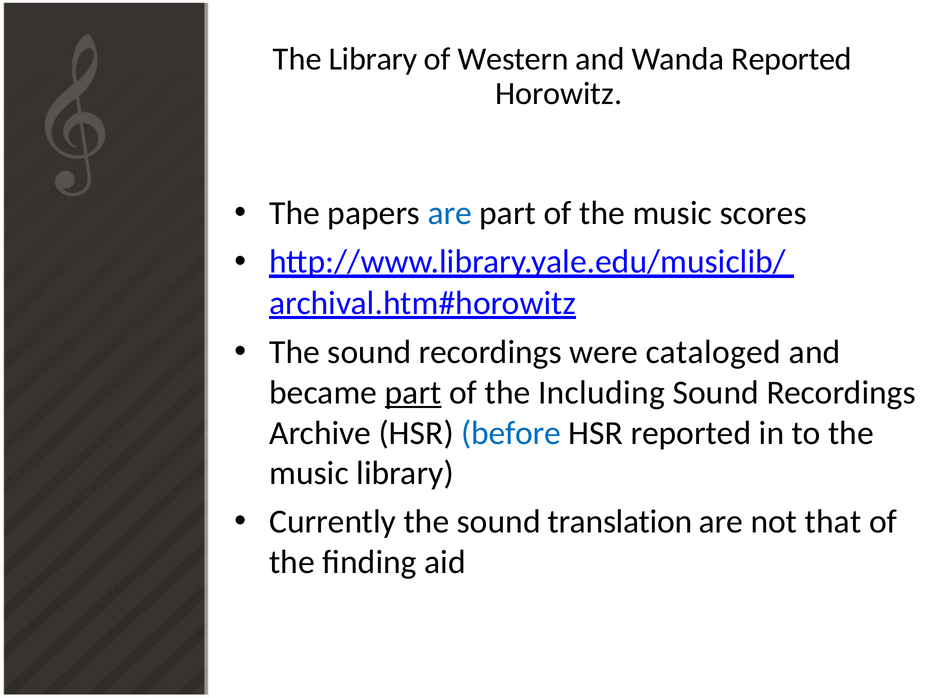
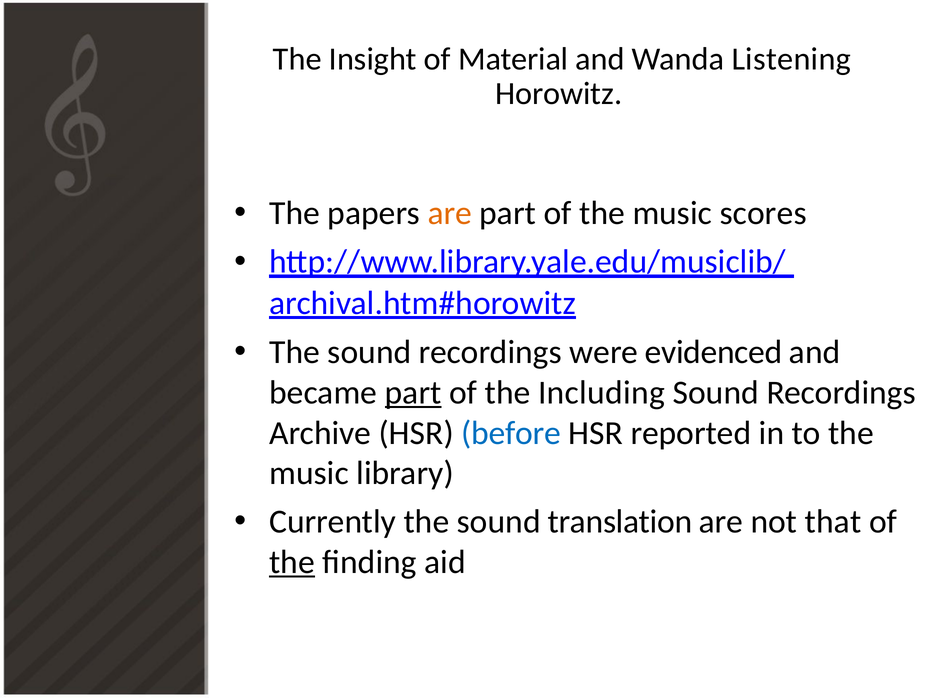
The Library: Library -> Insight (373, 59)
Western: Western -> Material (513, 59)
Wanda Reported: Reported -> Listening (791, 59)
are colour: blue -> orange (450, 213)
cataloged: cataloged -> evidenced (714, 353)
the underline: none -> present (292, 562)
